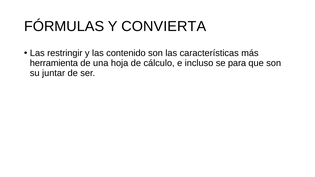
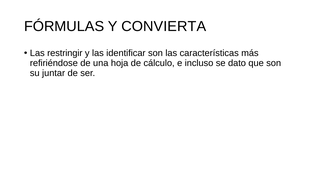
contenido: contenido -> identificar (126, 53)
herramienta: herramienta -> refiriéndose (54, 63)
para: para -> dato (237, 63)
